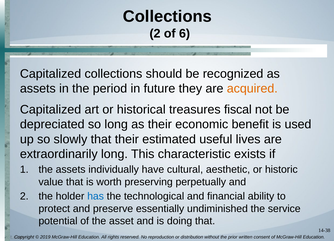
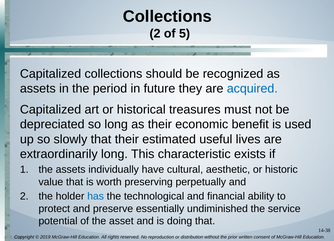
6: 6 -> 5 (185, 34)
acquired colour: orange -> blue (252, 89)
fiscal: fiscal -> must (238, 110)
